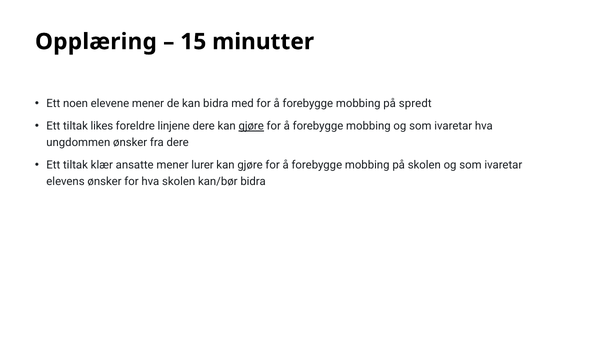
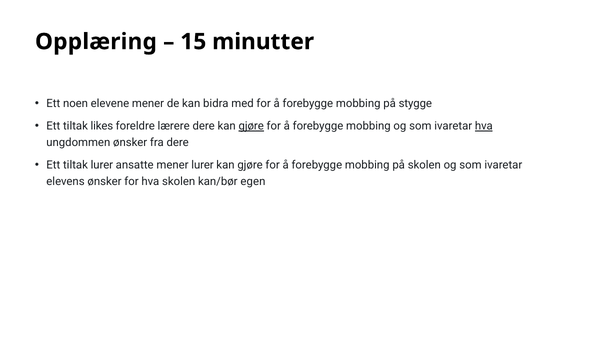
spredt: spredt -> stygge (415, 103)
linjene: linjene -> lærere (174, 126)
hva underline: none -> present (484, 126)
tiltak klær: klær -> lurer (102, 165)
kan/bør bidra: bidra -> egen (253, 181)
